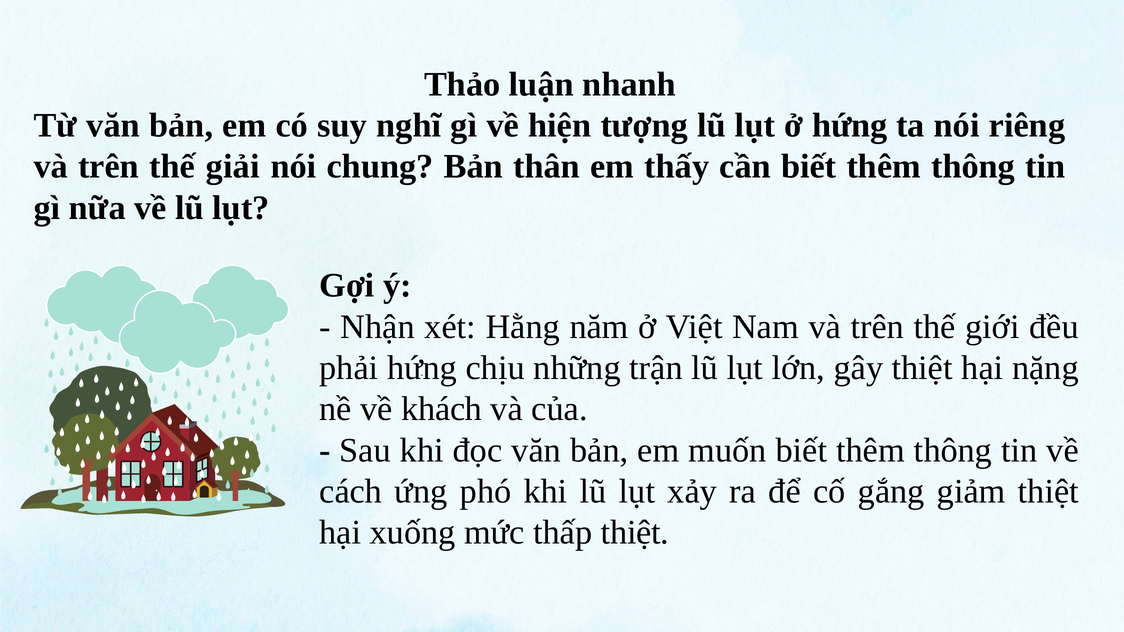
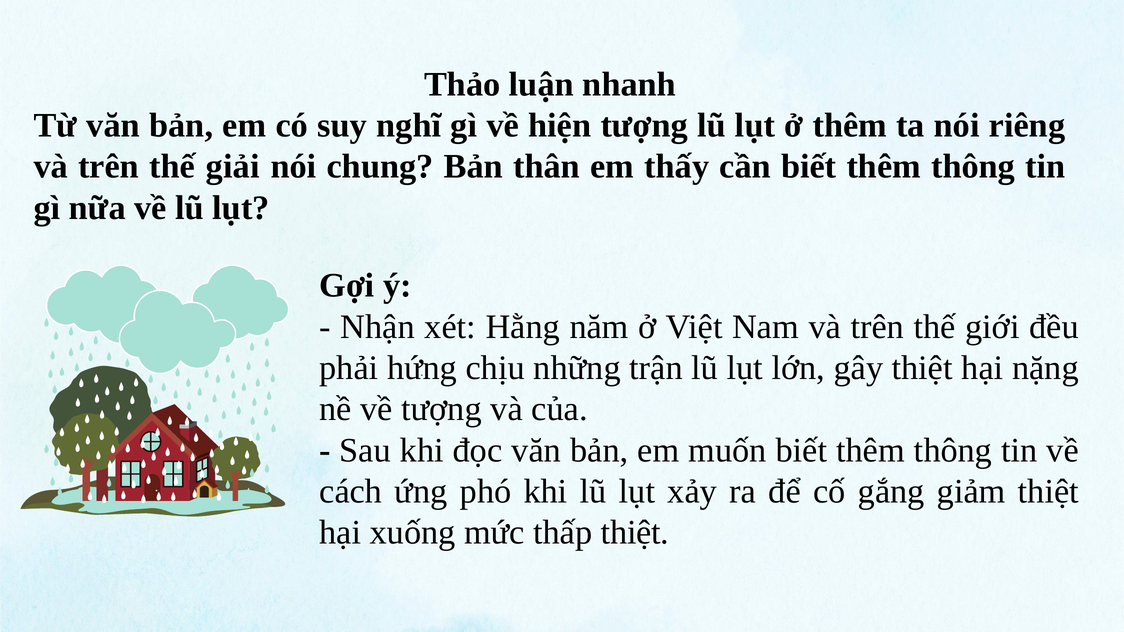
ở hứng: hứng -> thêm (850, 125)
về khách: khách -> tượng (442, 409)
